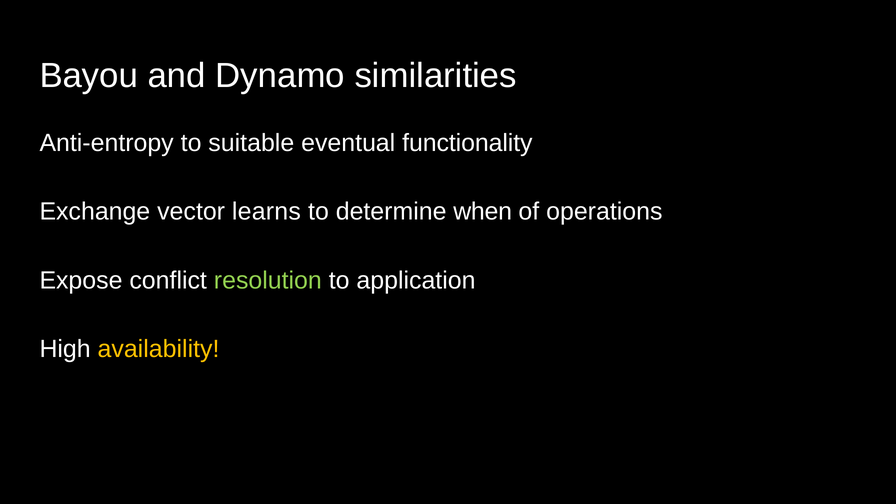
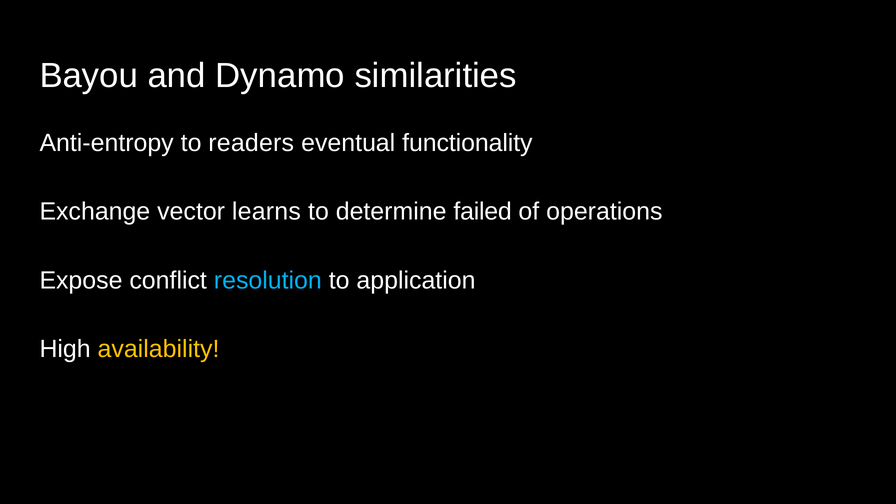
suitable: suitable -> readers (251, 143)
when: when -> failed (483, 212)
resolution colour: light green -> light blue (268, 280)
